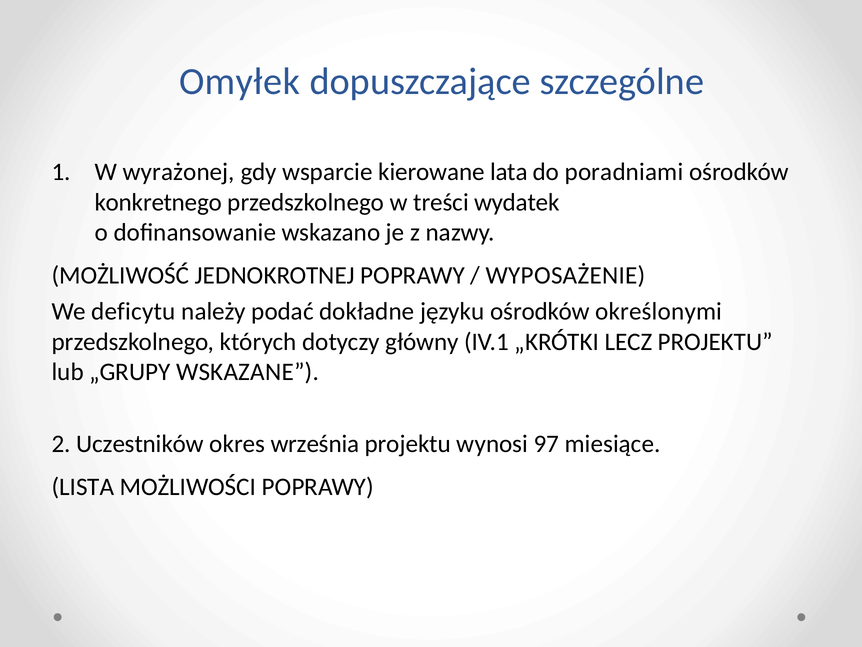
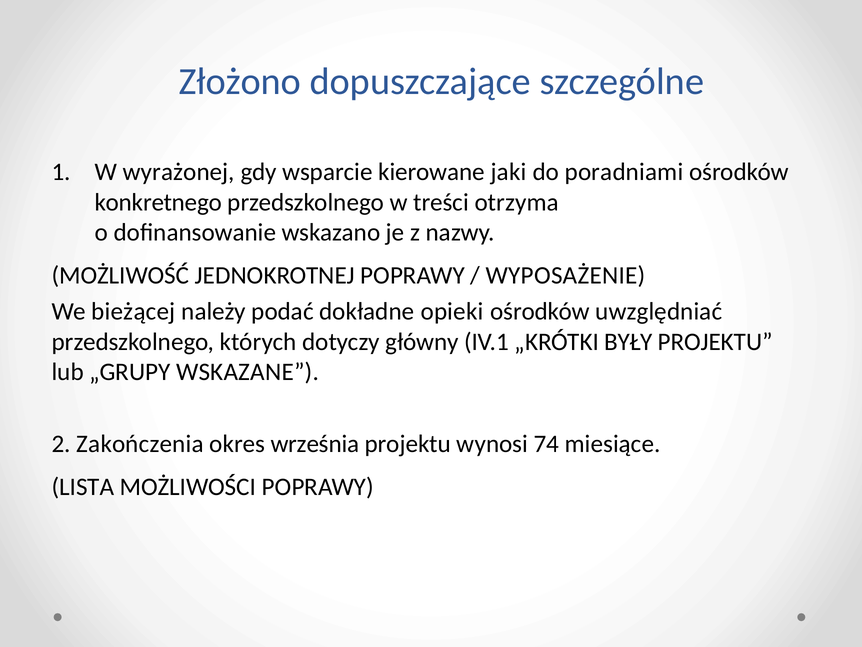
Omyłek: Omyłek -> Złożono (240, 81)
lata: lata -> jaki (509, 172)
wydatek: wydatek -> otrzyma (517, 202)
deficytu: deficytu -> bieżącej (133, 311)
języku: języku -> opieki (452, 311)
określonymi: określonymi -> uwzględniać (659, 311)
LECZ: LECZ -> BYŁY (629, 342)
Uczestników: Uczestników -> Zakończenia (140, 444)
97: 97 -> 74 (546, 444)
